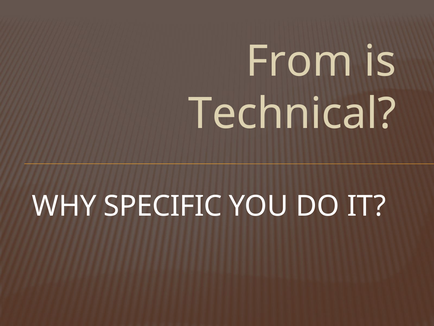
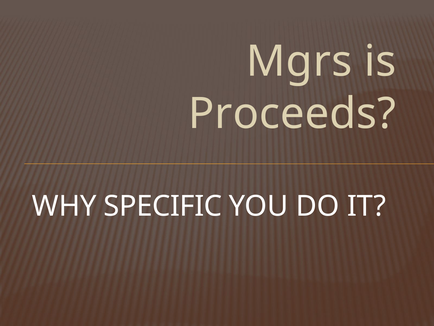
From: From -> Mgrs (299, 61)
Technical: Technical -> Proceeds (292, 113)
